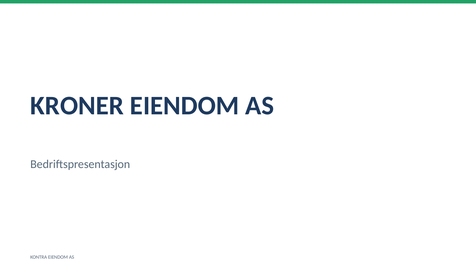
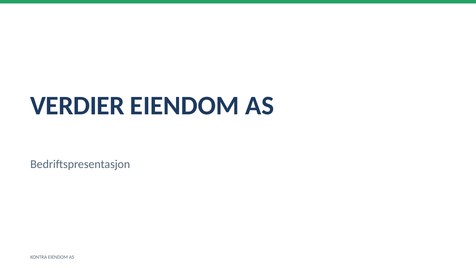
KRONER: KRONER -> VERDIER (77, 106)
